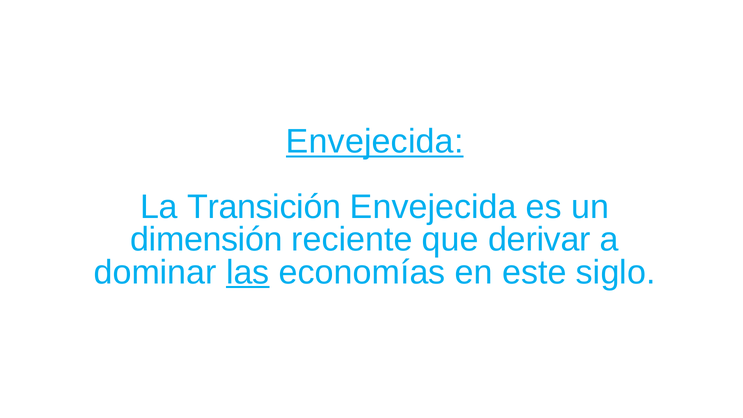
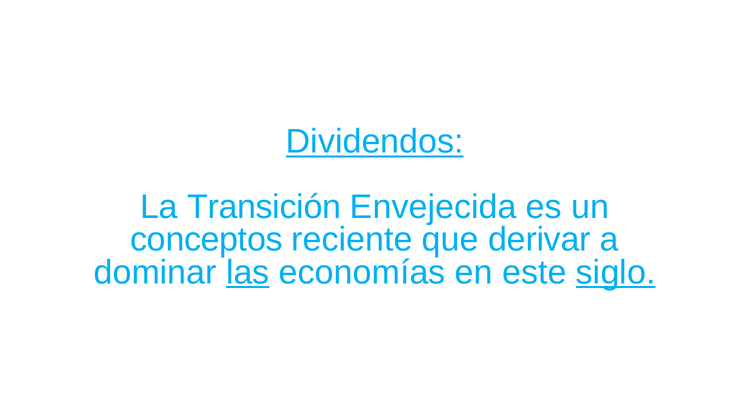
Envejecida: Envejecida -> Dividendos (375, 142)
dimensión: dimensión -> conceptos (206, 240)
siglo underline: none -> present (616, 272)
